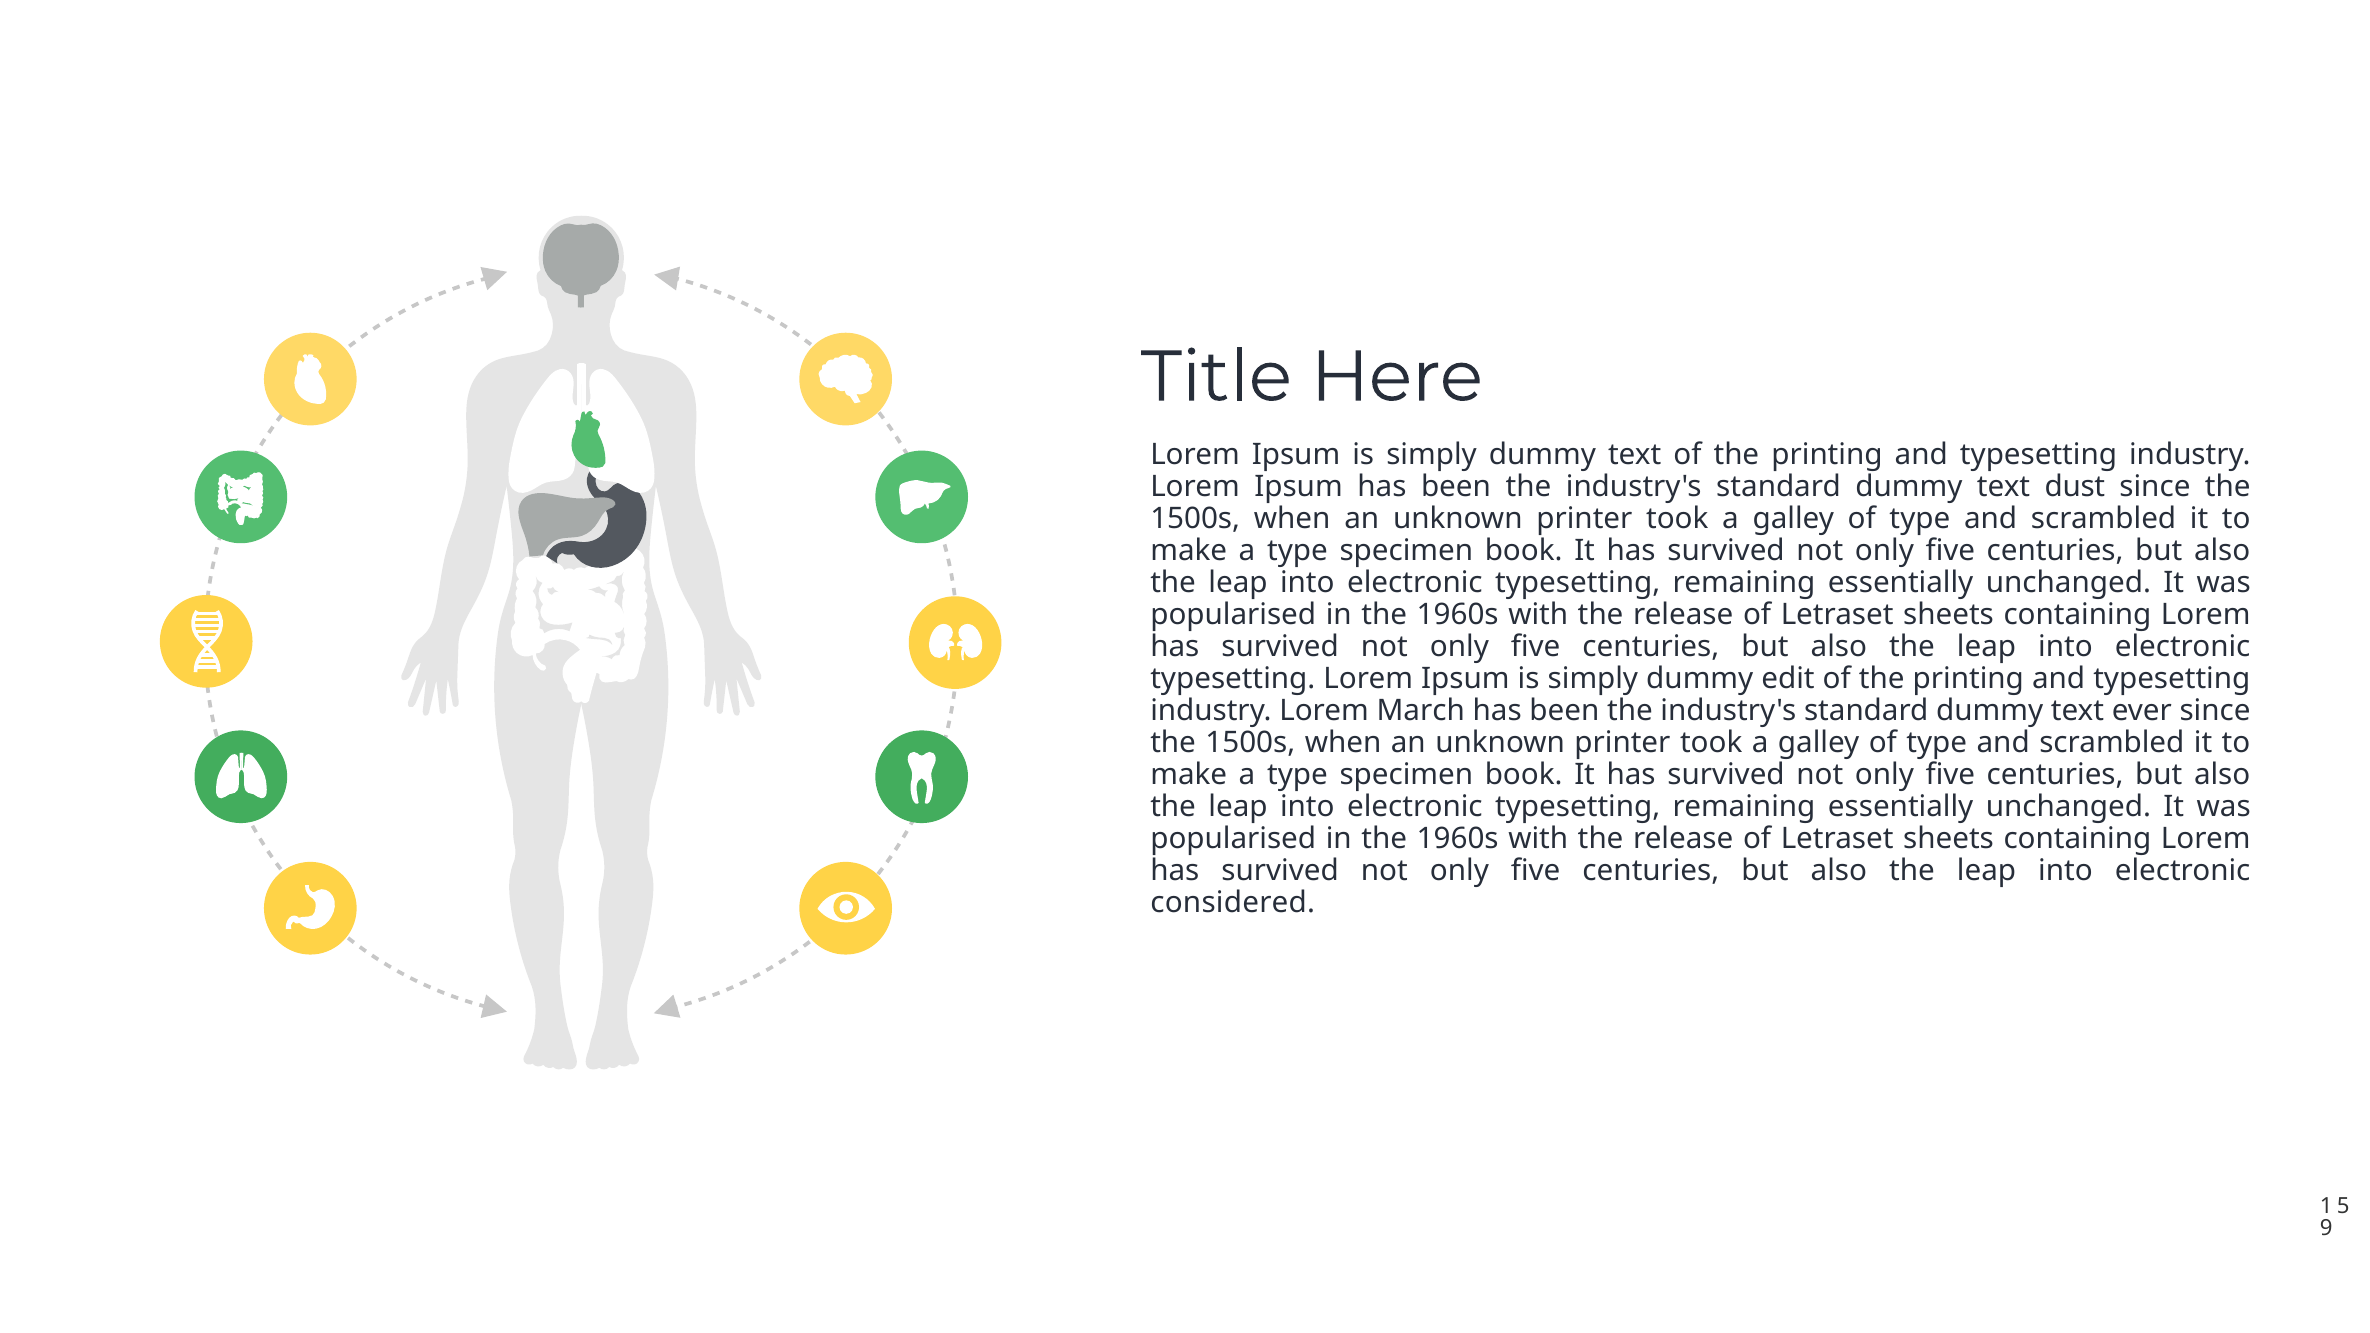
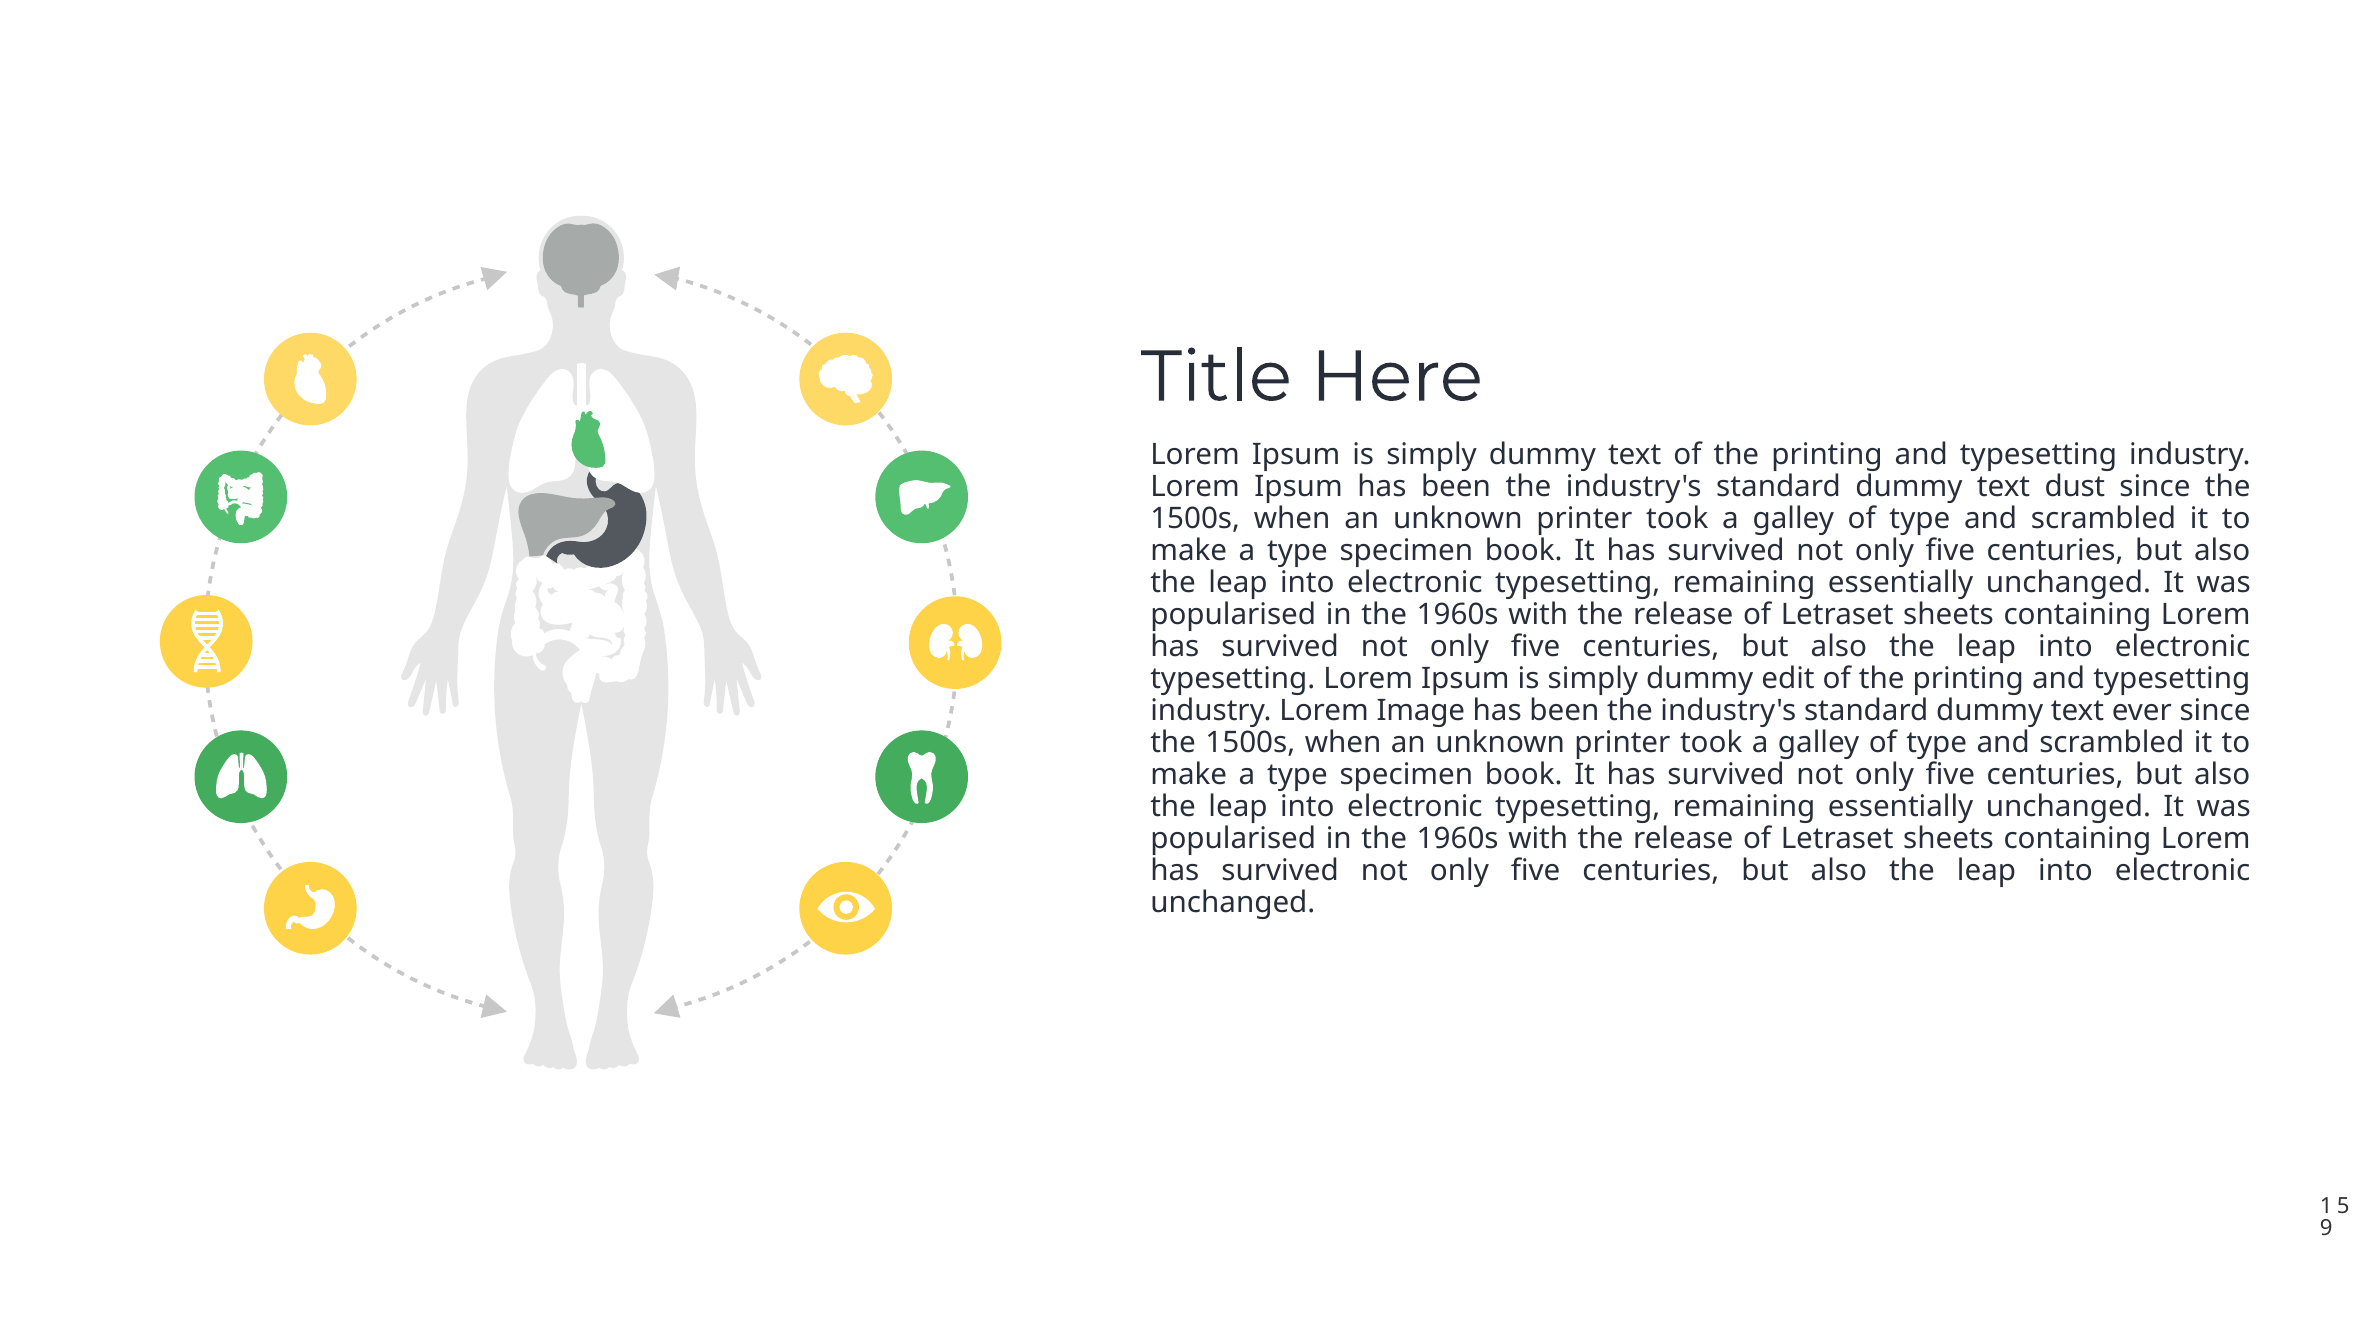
March: March -> Image (1421, 710)
considered: considered -> unchanged (1233, 902)
